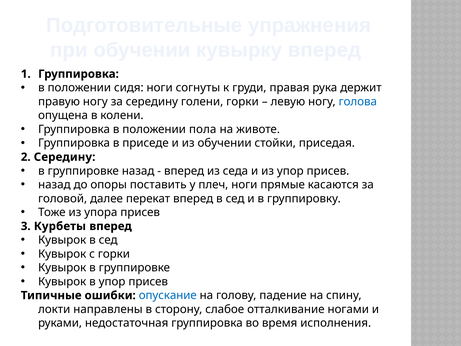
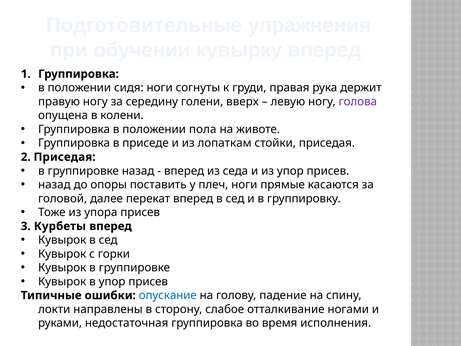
голени горки: горки -> вверх (242, 102)
голова colour: blue -> purple (358, 102)
из обучении: обучении -> лопаткам (225, 143)
2 Середину: Середину -> Приседая (65, 157)
